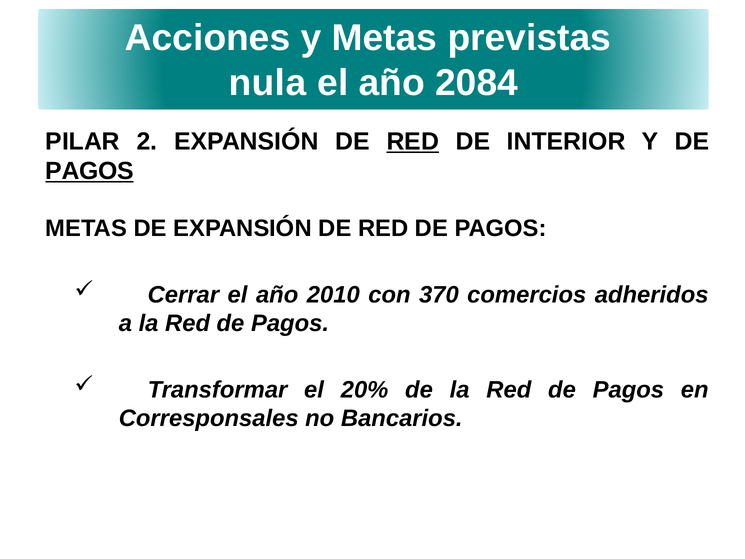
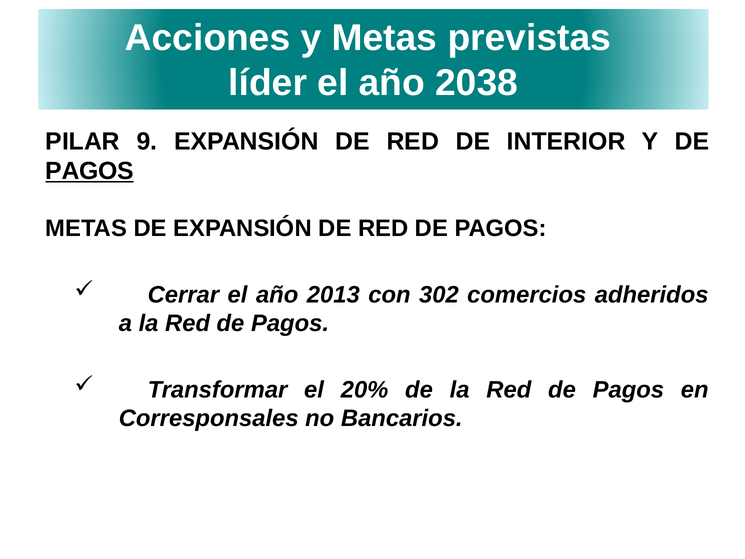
nula: nula -> líder (268, 83)
2084: 2084 -> 2038 (477, 83)
2: 2 -> 9 (147, 141)
RED underline: present -> none (413, 141)
2010: 2010 -> 2013 (333, 295)
370: 370 -> 302 (439, 295)
